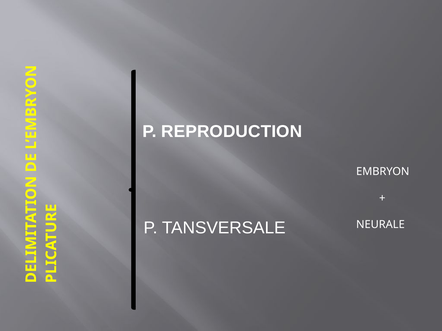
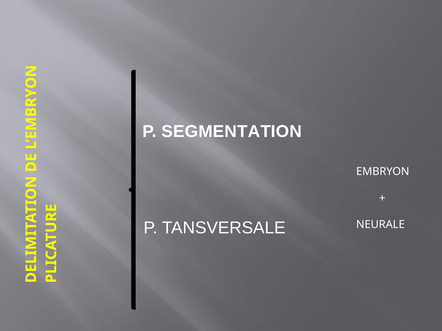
REPRODUCTION: REPRODUCTION -> SEGMENTATION (232, 132)
